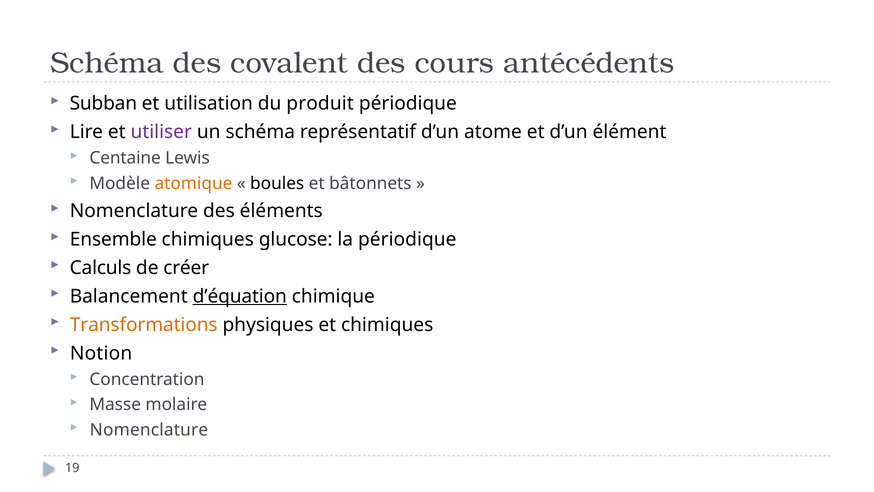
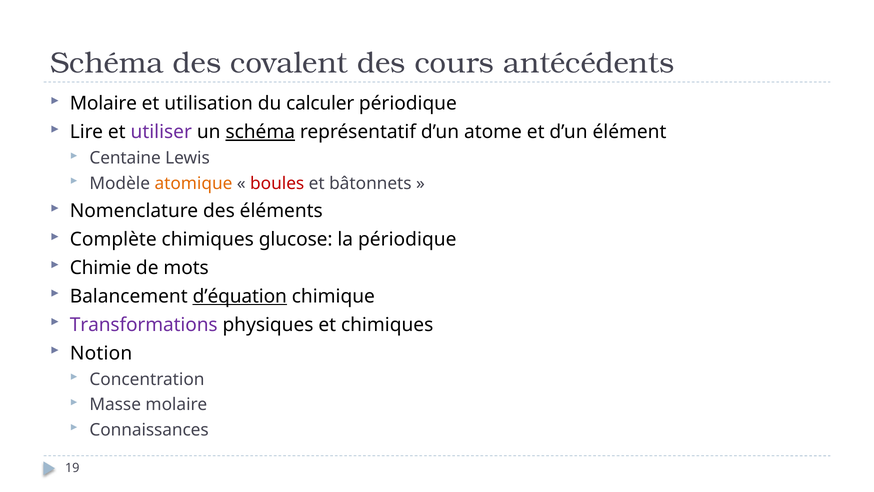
Subban: Subban -> Molaire (103, 103)
produit: produit -> calculer (320, 103)
schéma underline: none -> present (260, 132)
boules colour: black -> red (277, 183)
Ensemble: Ensemble -> Complète (113, 239)
Calculs: Calculs -> Chimie (101, 268)
créer: créer -> mots (186, 268)
Transformations colour: orange -> purple (144, 325)
Nomenclature: Nomenclature -> Connaissances (149, 430)
